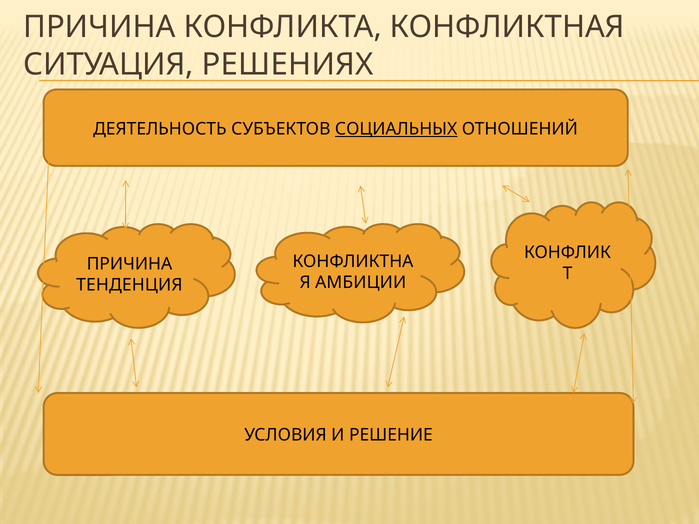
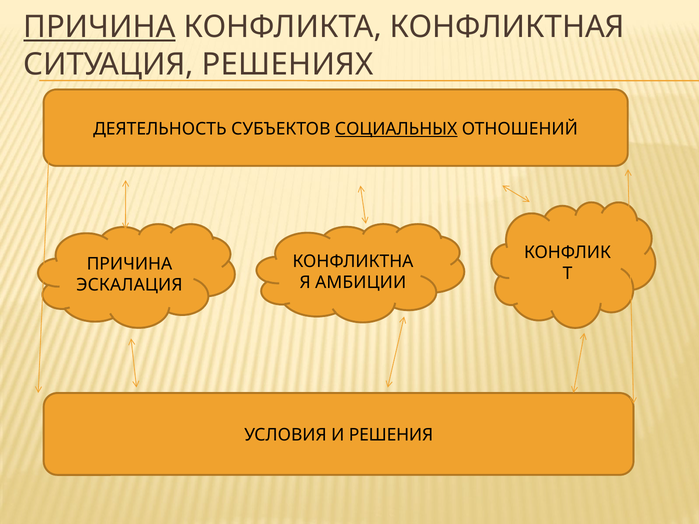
ПРИЧИНА underline: none -> present (99, 27)
ТЕНДЕНЦИЯ: ТЕНДЕНЦИЯ -> ЭСКАЛАЦИЯ (129, 285)
РЕШЕНИЕ: РЕШЕНИЕ -> РЕШЕНИЯ (391, 435)
